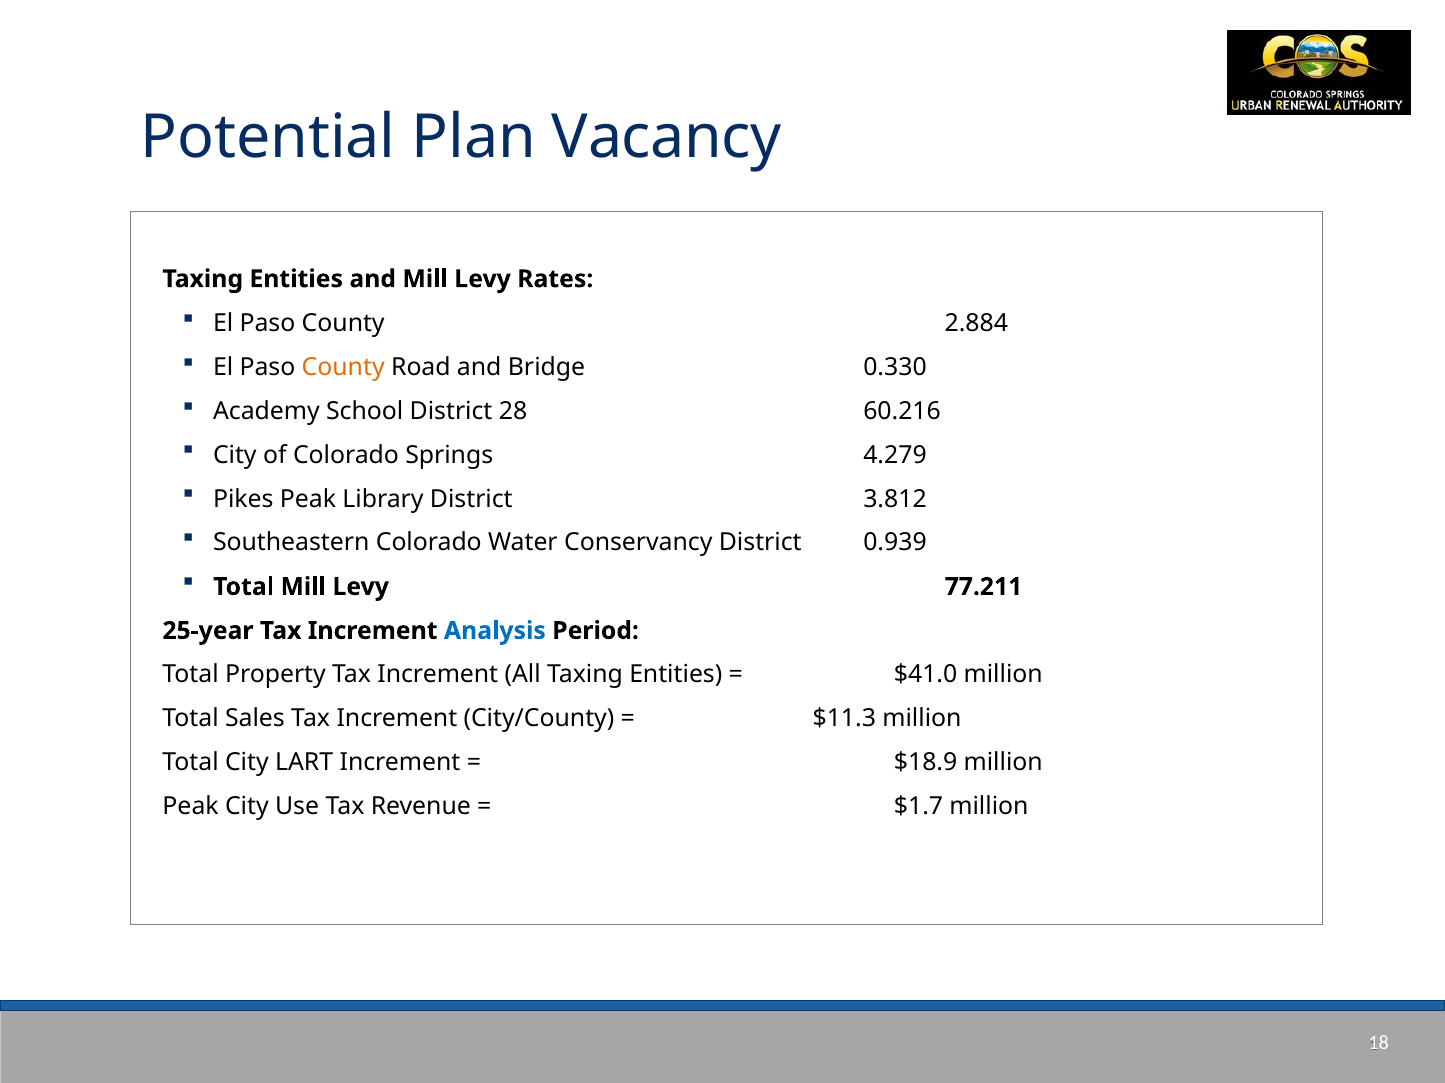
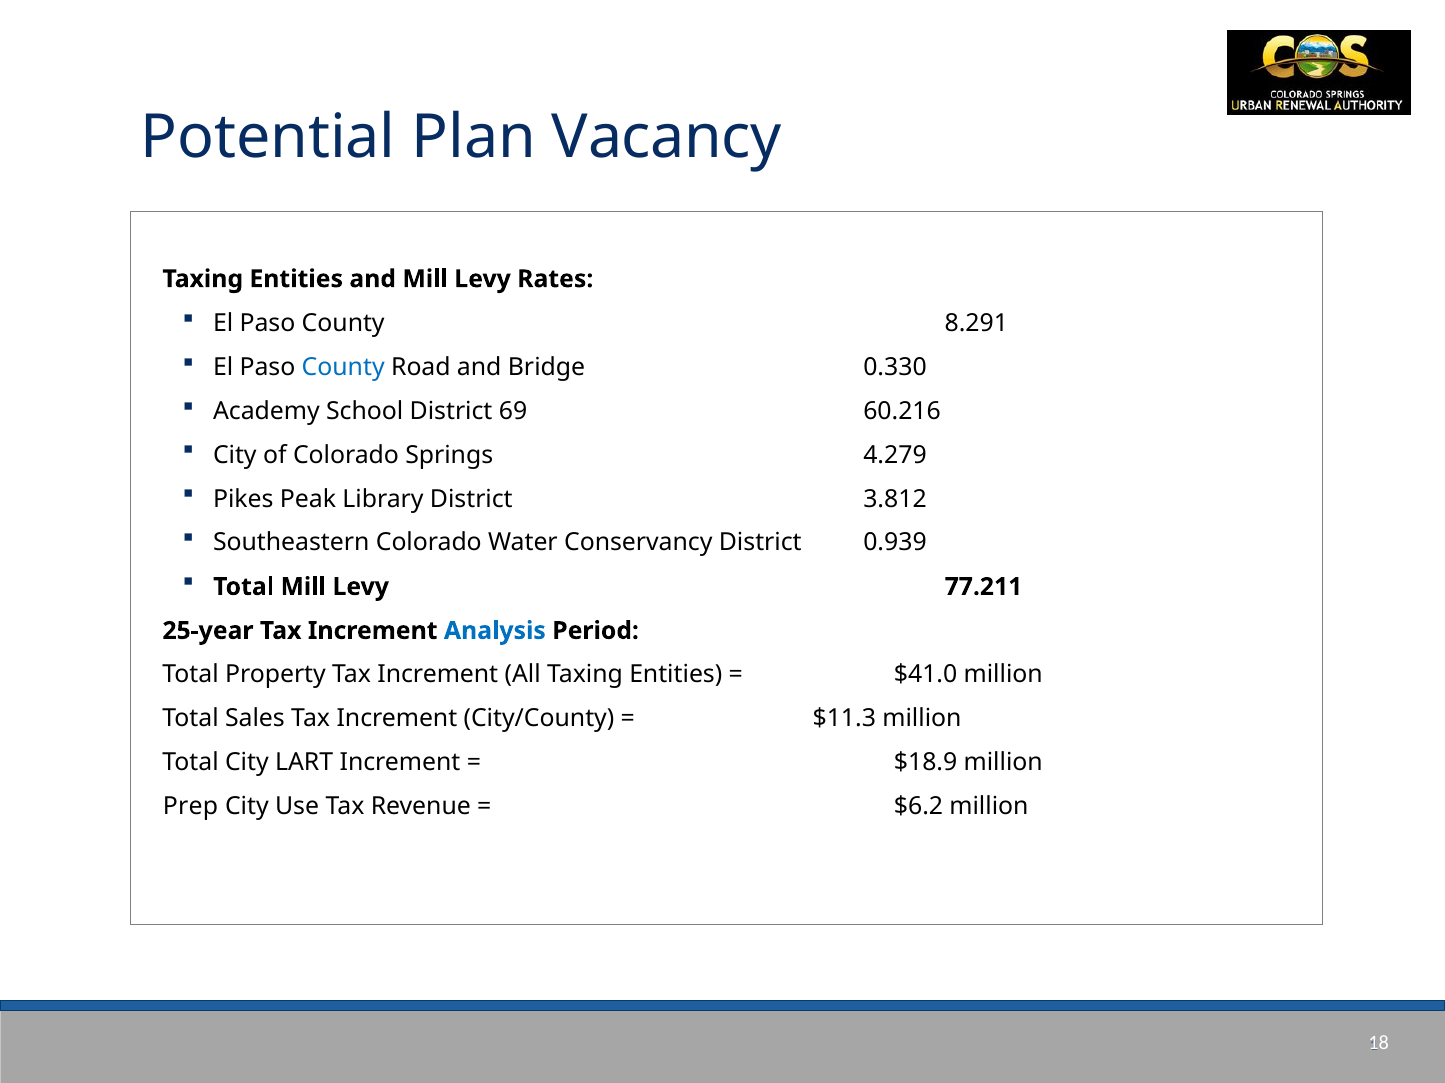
2.884: 2.884 -> 8.291 (976, 323)
County colour: orange -> blue (343, 367)
28: 28 -> 69 (513, 411)
Peak: Peak -> Prep (190, 807)
$1.7: $1.7 -> $6.2 (919, 807)
